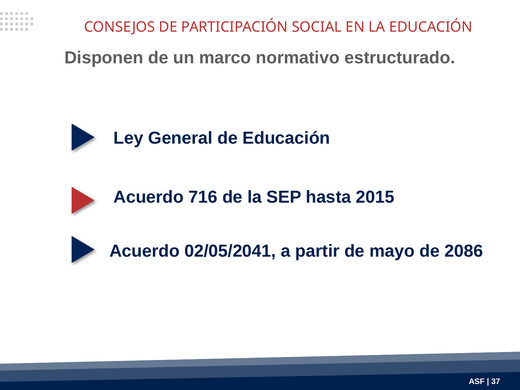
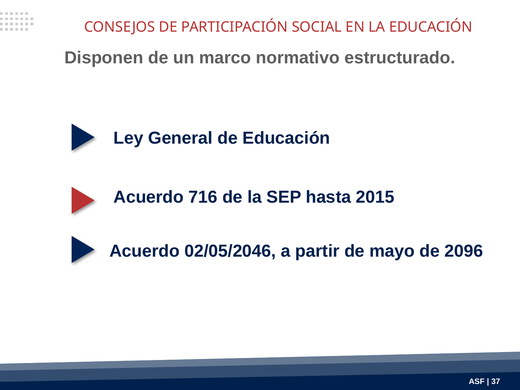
02/05/2041: 02/05/2041 -> 02/05/2046 (230, 251)
2086: 2086 -> 2096 (464, 251)
